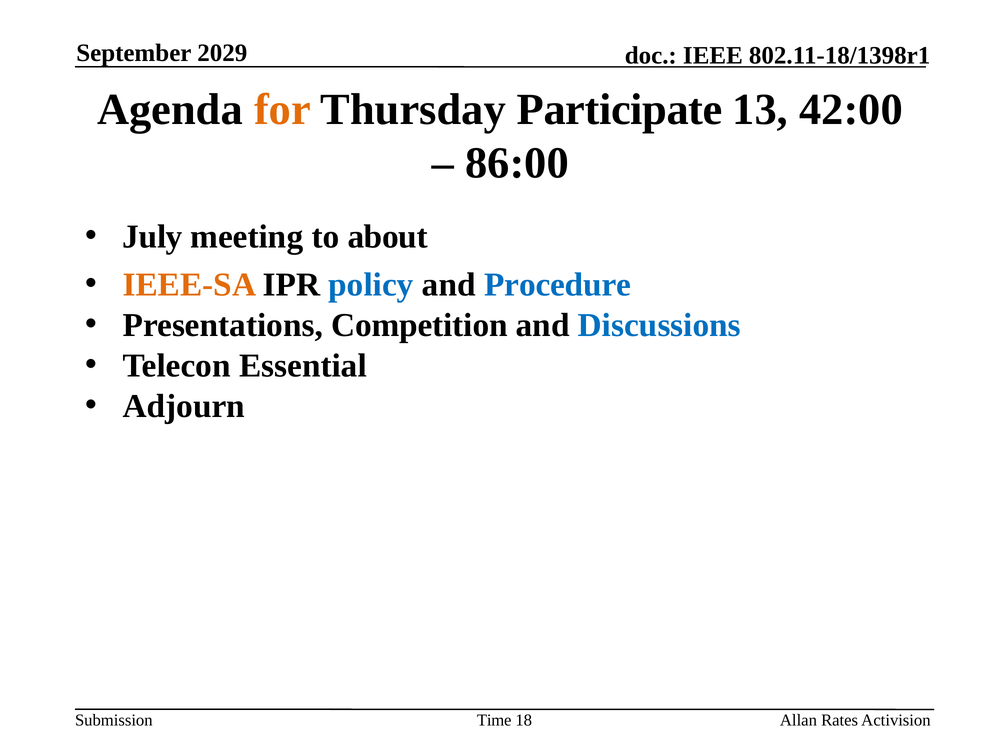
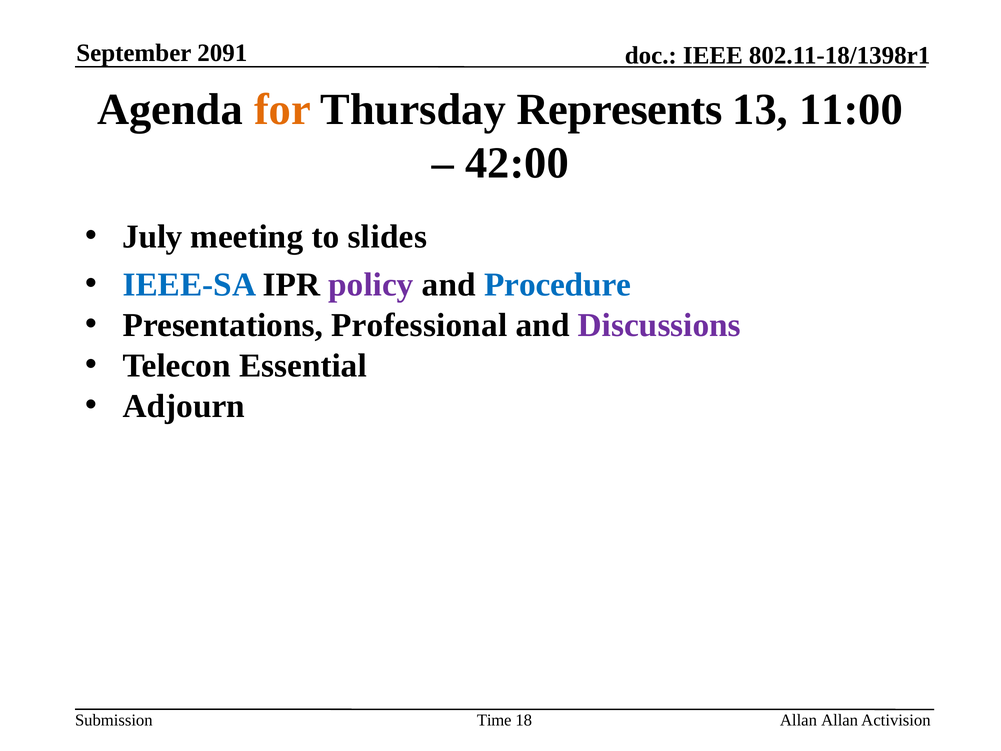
2029: 2029 -> 2091 (222, 53)
Participate: Participate -> Represents (620, 110)
42:00: 42:00 -> 11:00 (851, 110)
86:00: 86:00 -> 42:00 (517, 163)
about: about -> slides (387, 237)
IEEE-SA colour: orange -> blue (189, 285)
policy colour: blue -> purple (371, 285)
Competition: Competition -> Professional (419, 325)
Discussions colour: blue -> purple (659, 325)
Allan Rates: Rates -> Allan (840, 720)
